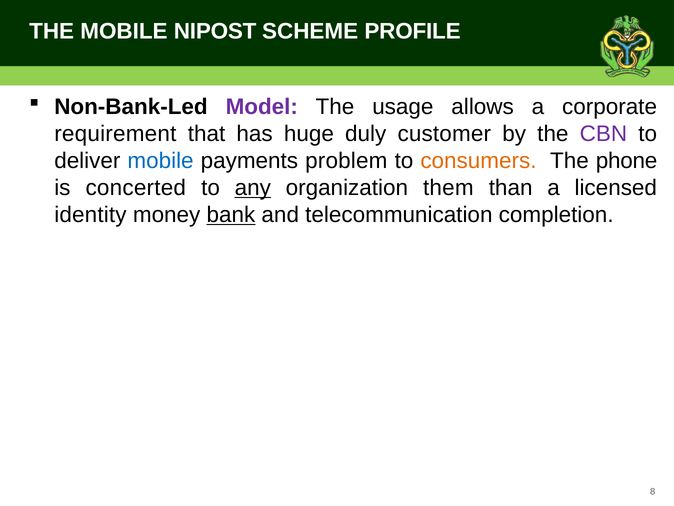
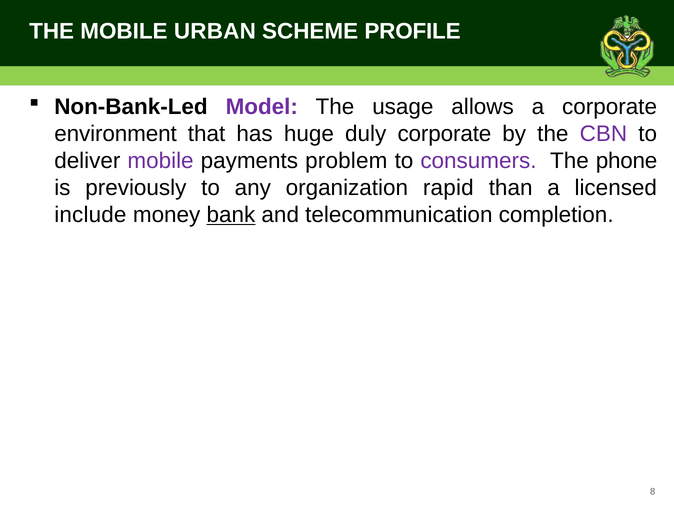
NIPOST: NIPOST -> URBAN (215, 31)
requirement: requirement -> environment (116, 134)
duly customer: customer -> corporate (444, 134)
mobile colour: blue -> purple (161, 161)
consumers colour: orange -> purple (478, 161)
concerted: concerted -> previously (136, 188)
any underline: present -> none (253, 188)
them: them -> rapid (448, 188)
identity: identity -> include (90, 215)
